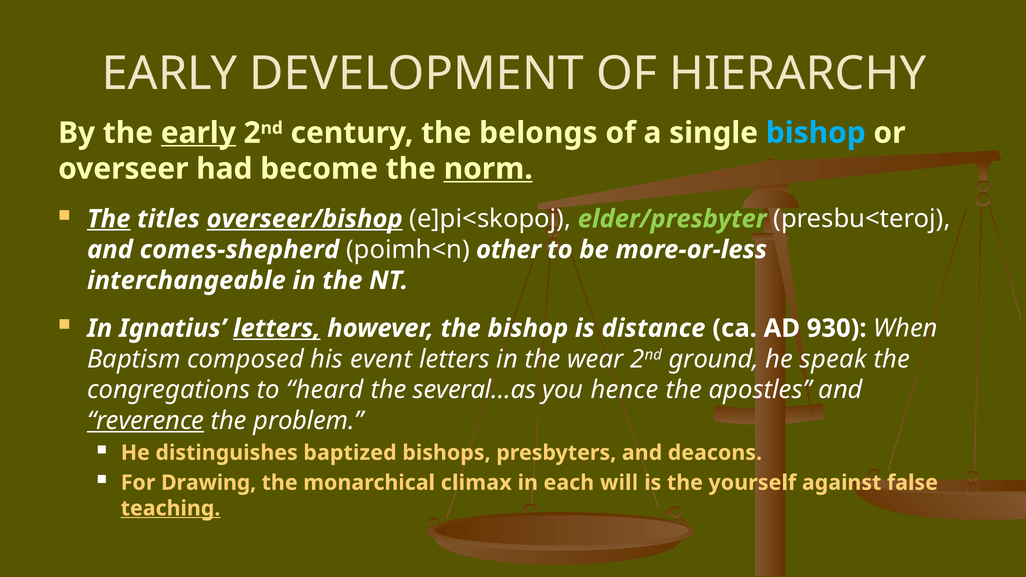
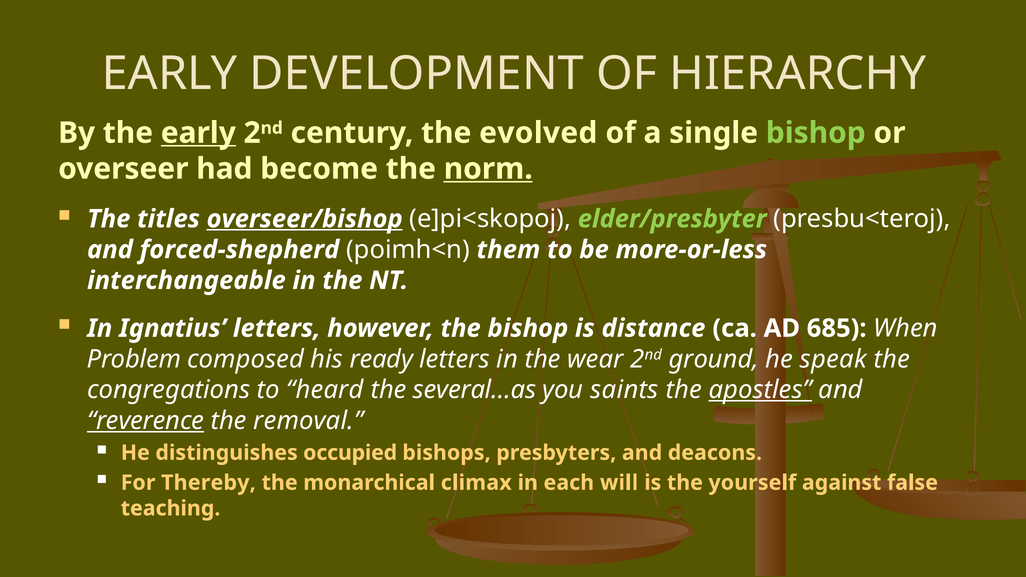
belongs: belongs -> evolved (538, 133)
bishop colour: light blue -> light green (816, 133)
The underline: present -> none (109, 219)
comes-shepherd: comes-shepherd -> forced-shepherd (240, 250)
other: other -> them (508, 250)
letters underline: present -> none (277, 328)
930: 930 -> 685 (837, 328)
Baptism: Baptism -> Problem (134, 359)
event: event -> ready (381, 359)
hence: hence -> saints (624, 390)
apostles underline: none -> present (760, 390)
problem: problem -> removal (308, 421)
baptized: baptized -> occupied (350, 453)
Drawing: Drawing -> Thereby (208, 483)
teaching underline: present -> none (171, 509)
